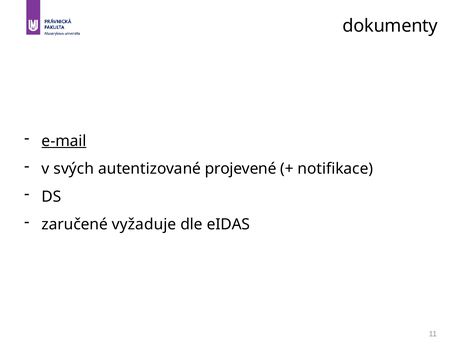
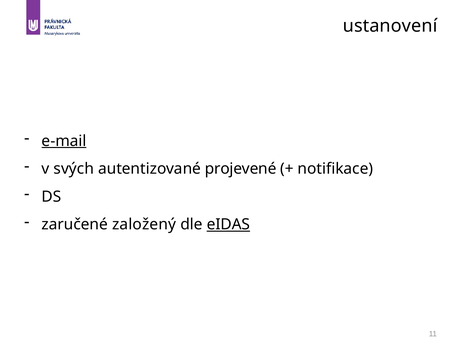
dokumenty: dokumenty -> ustanovení (390, 26)
vyžaduje: vyžaduje -> založený (144, 224)
eIDAS underline: none -> present (228, 224)
